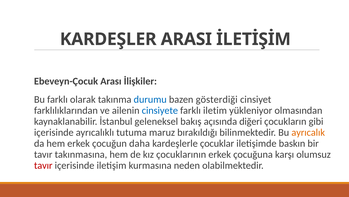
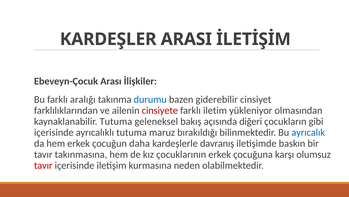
olarak: olarak -> aralığı (83, 99)
gösterdiği: gösterdiği -> giderebilir (217, 99)
cinsiyete colour: blue -> red (160, 110)
kaynaklanabilir İstanbul: İstanbul -> Tutuma (116, 121)
ayrıcalık colour: orange -> blue (308, 132)
çocuklar: çocuklar -> davranış (217, 143)
